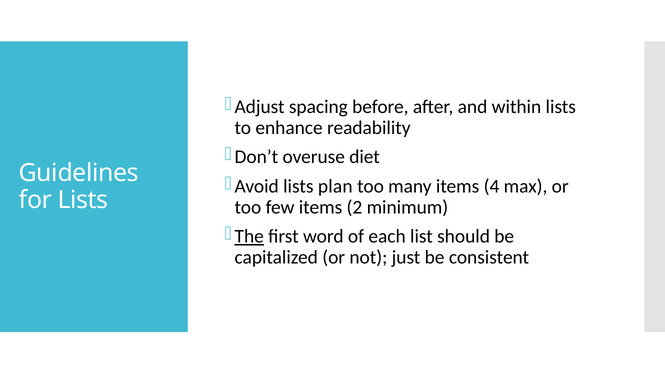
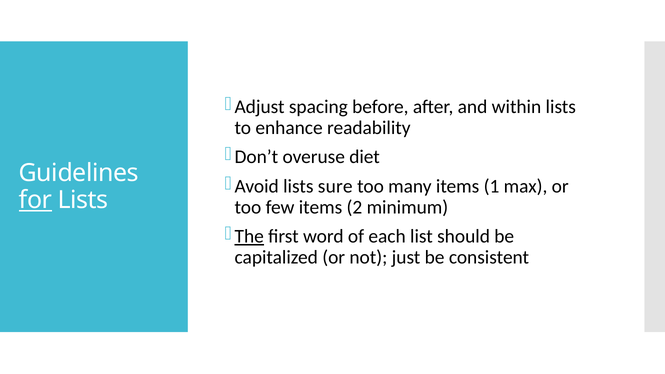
plan: plan -> sure (335, 186)
4: 4 -> 1 (492, 186)
for underline: none -> present (35, 200)
